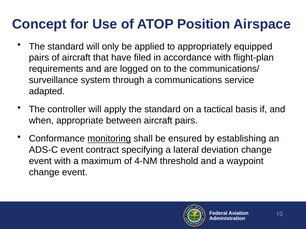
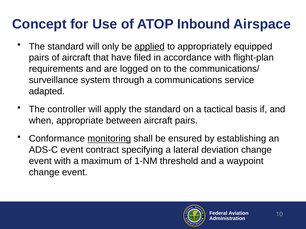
Position: Position -> Inbound (204, 24)
applied underline: none -> present (150, 47)
4-NM: 4-NM -> 1-NM (146, 161)
